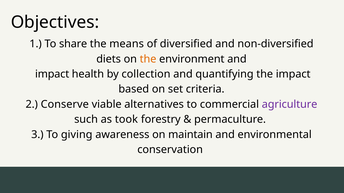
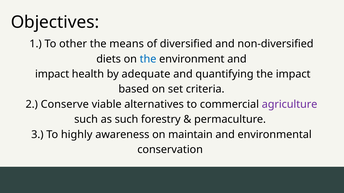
share: share -> other (73, 44)
the colour: orange -> blue (148, 59)
collection: collection -> adequate (146, 74)
as took: took -> such (126, 120)
giving: giving -> highly (77, 135)
